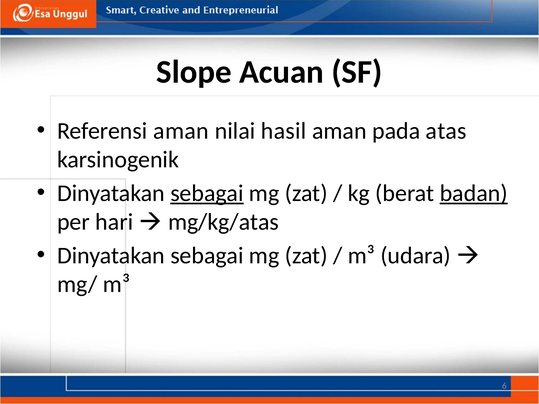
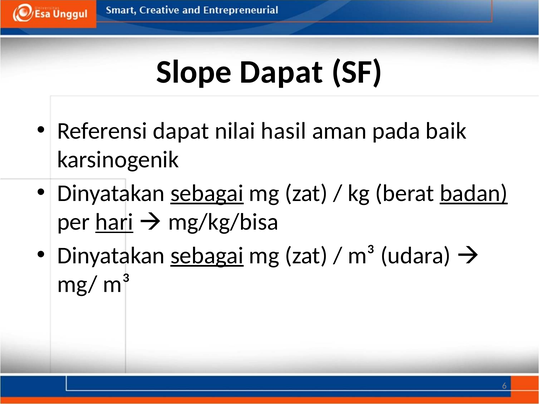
Slope Acuan: Acuan -> Dapat (281, 72)
Referensi aman: aman -> dapat (181, 131)
atas: atas -> baik (446, 131)
hari underline: none -> present (114, 222)
mg/kg/atas: mg/kg/atas -> mg/kg/bisa (223, 222)
sebagai underline: none -> present (207, 256)
